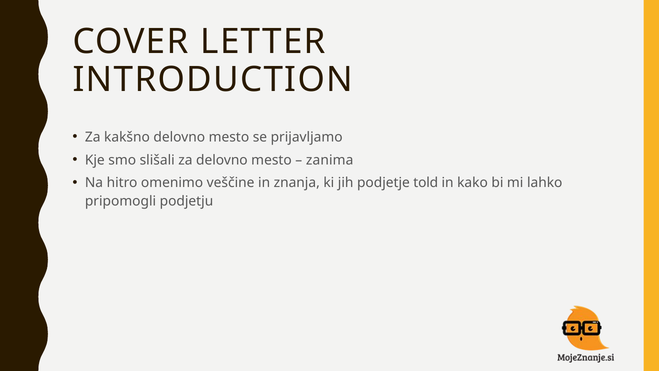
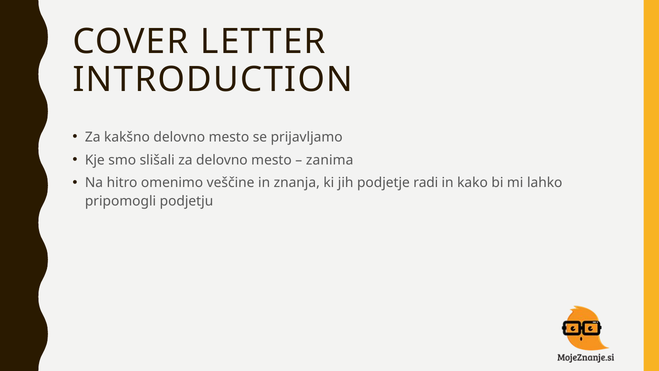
told: told -> radi (426, 183)
